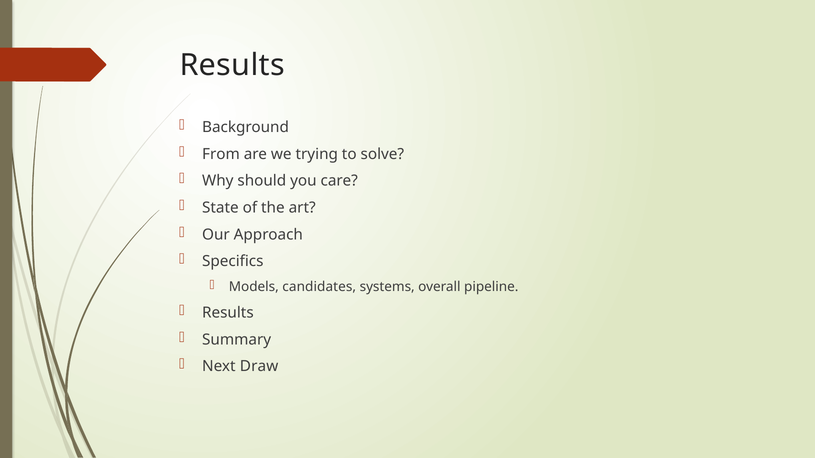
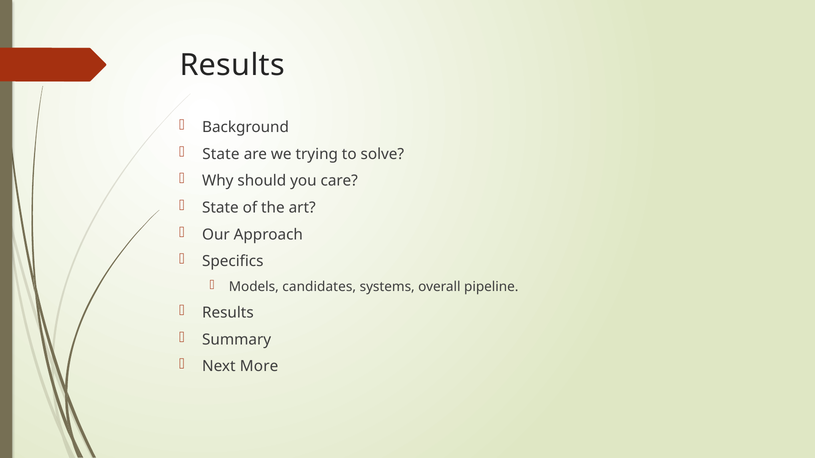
From: From -> State (221, 154)
Draw: Draw -> More (259, 367)
